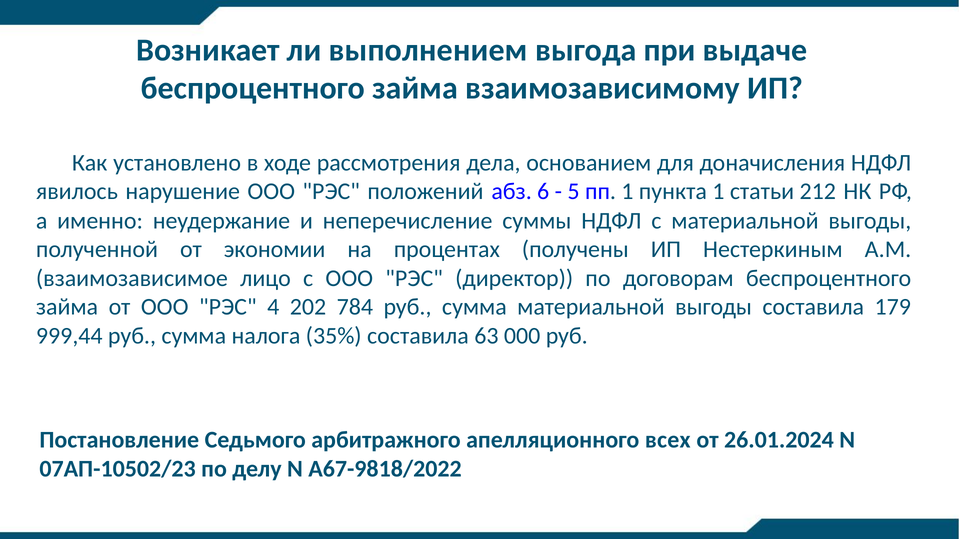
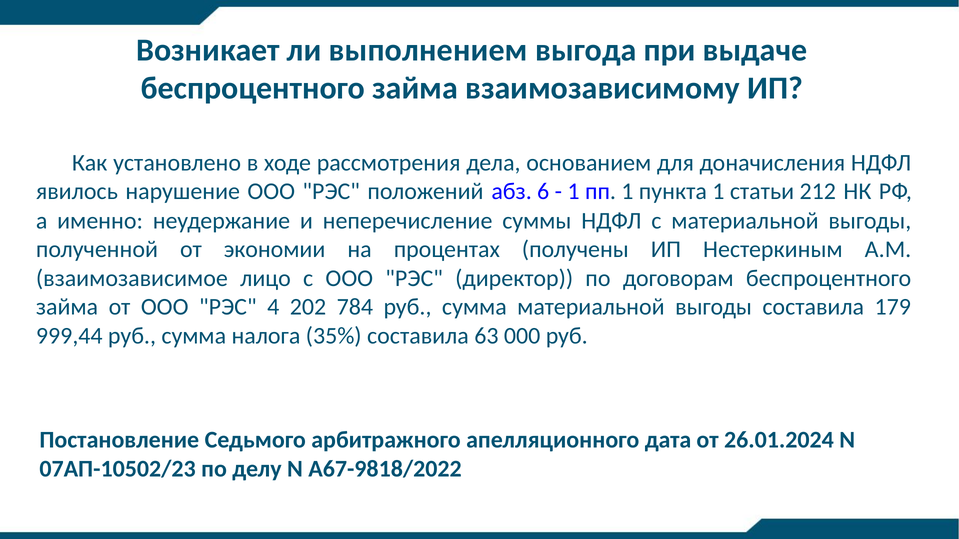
5: 5 -> 1 (573, 192)
всех: всех -> дата (668, 440)
